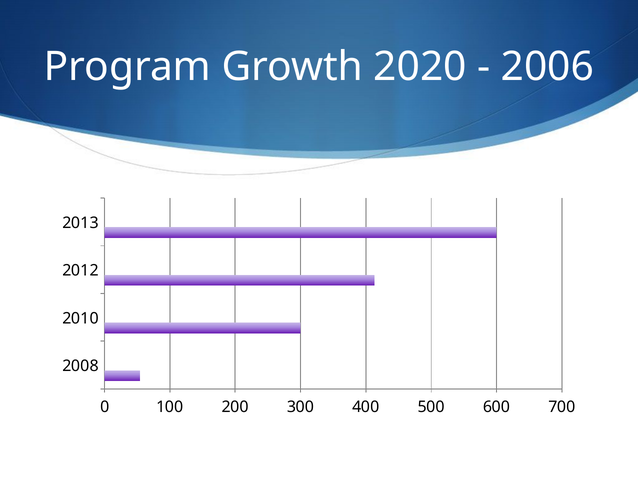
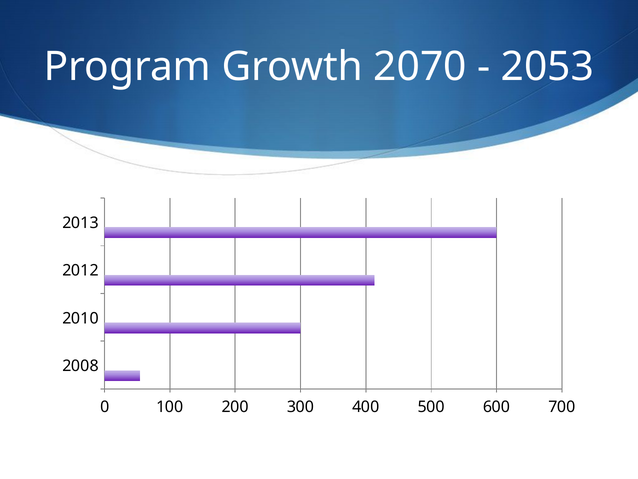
2020: 2020 -> 2070 (420, 67)
2006: 2006 -> 2053 (547, 67)
